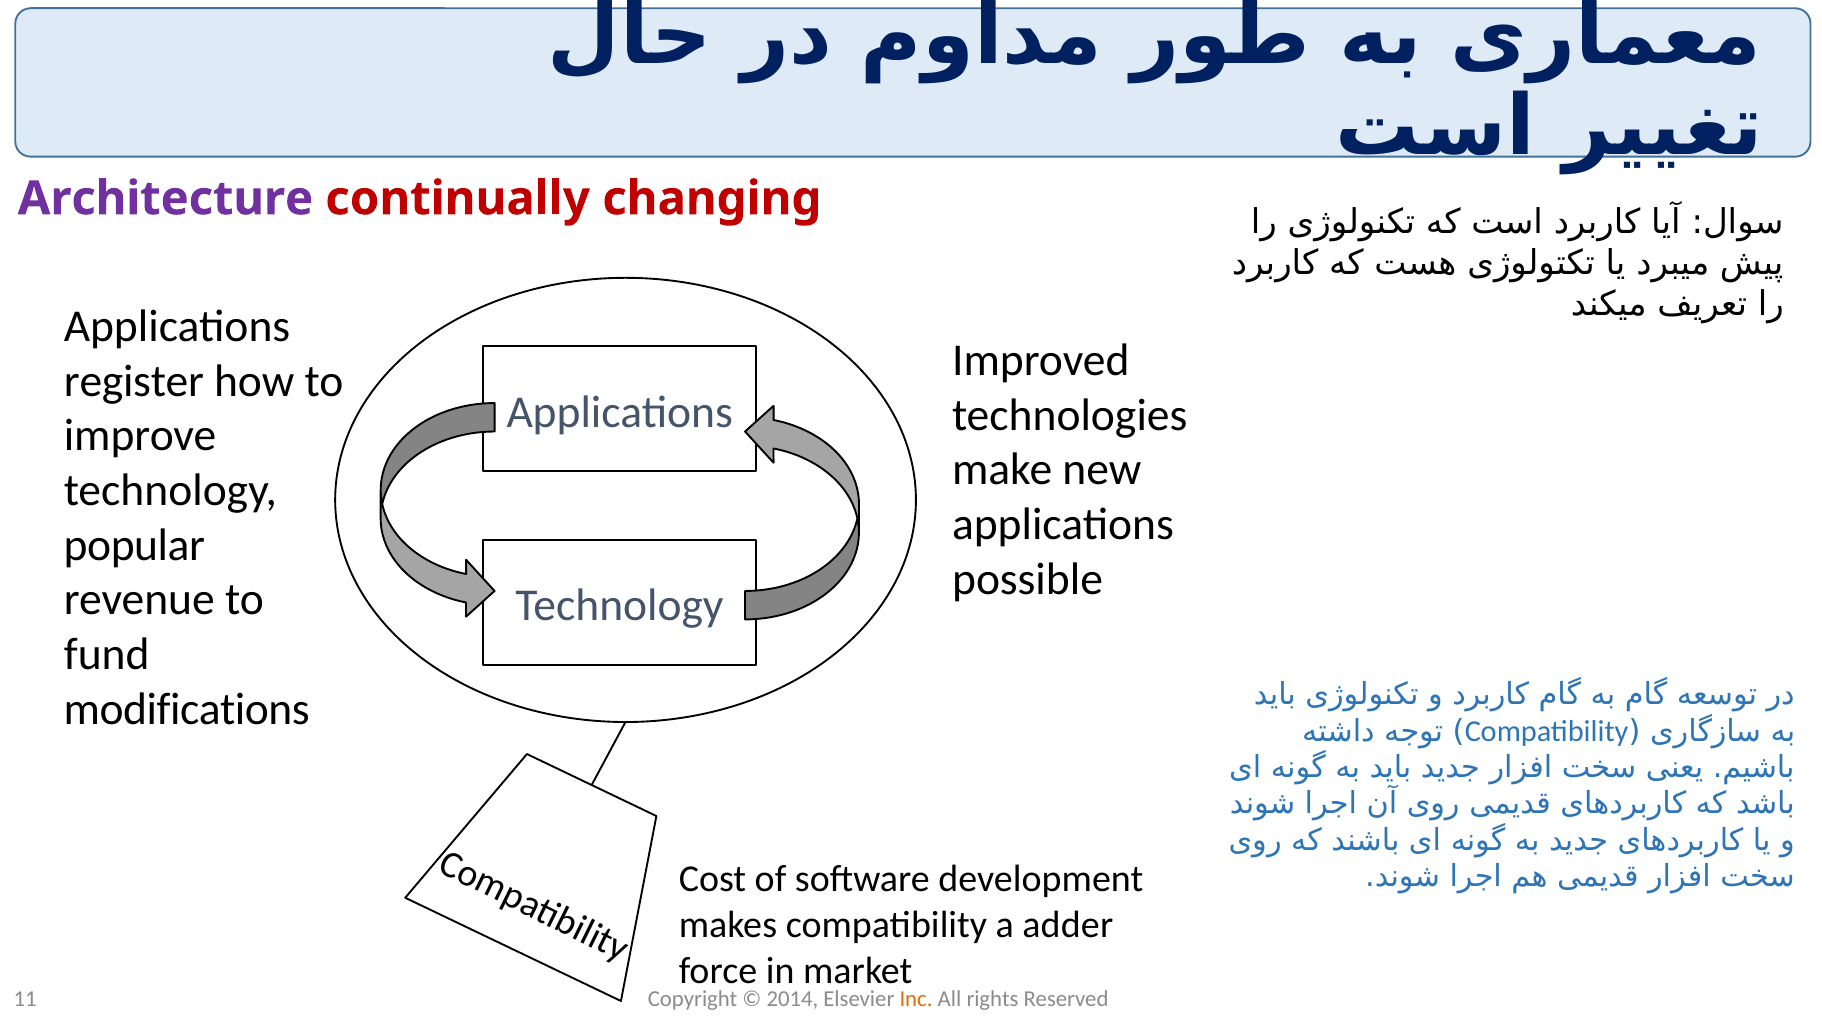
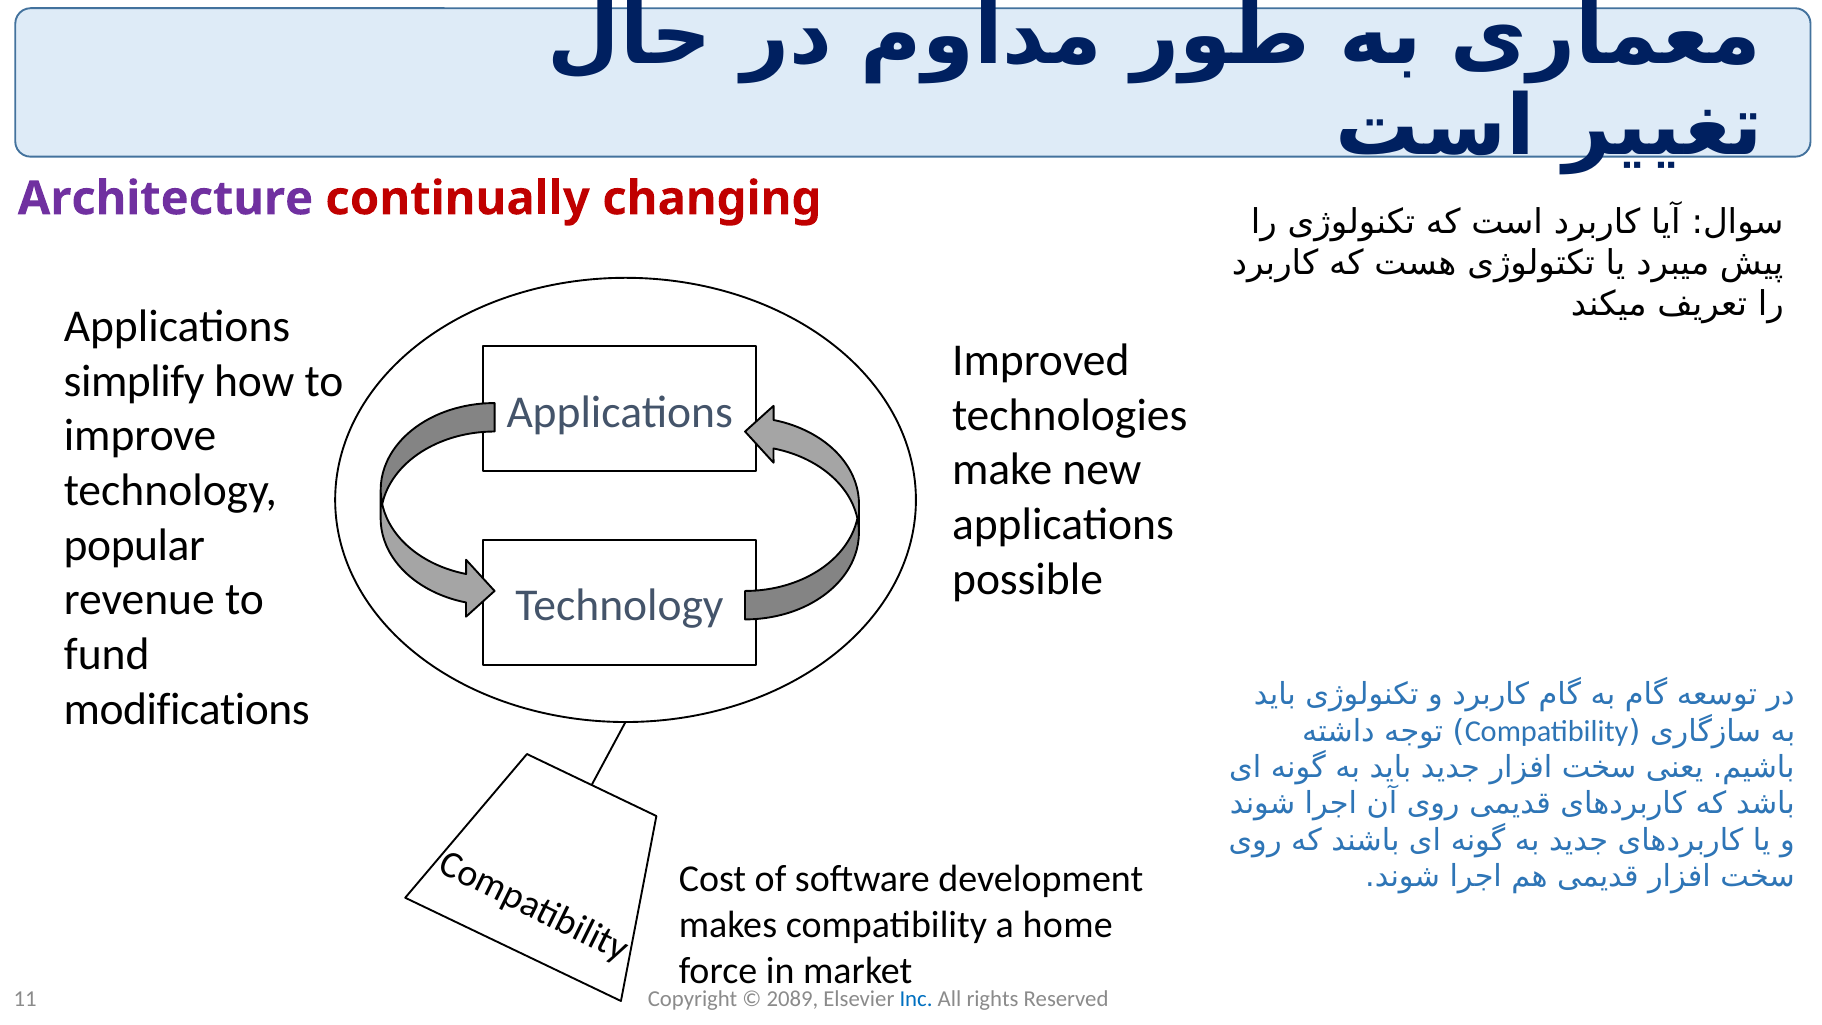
register: register -> simplify (134, 381)
adder: adder -> home (1068, 925)
2014: 2014 -> 2089 (792, 999)
Inc colour: orange -> blue (916, 999)
